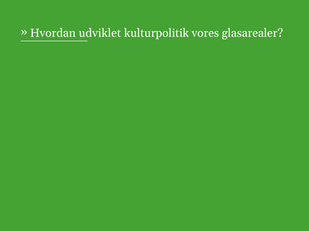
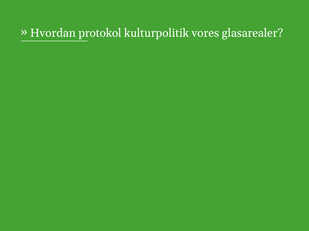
udviklet: udviklet -> protokol (100, 33)
